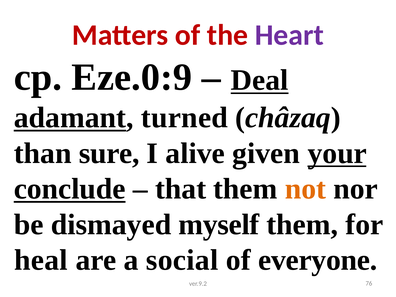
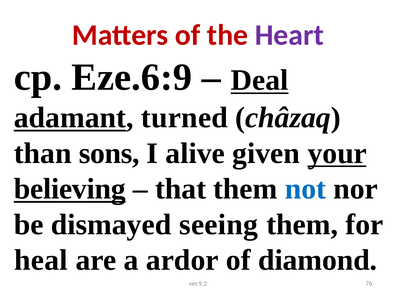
Eze.0:9: Eze.0:9 -> Eze.6:9 (132, 77)
sure: sure -> sons (109, 153)
conclude: conclude -> believing (70, 189)
not colour: orange -> blue (305, 189)
myself: myself -> seeing (219, 224)
social: social -> ardor (182, 260)
everyone: everyone -> diamond (318, 260)
